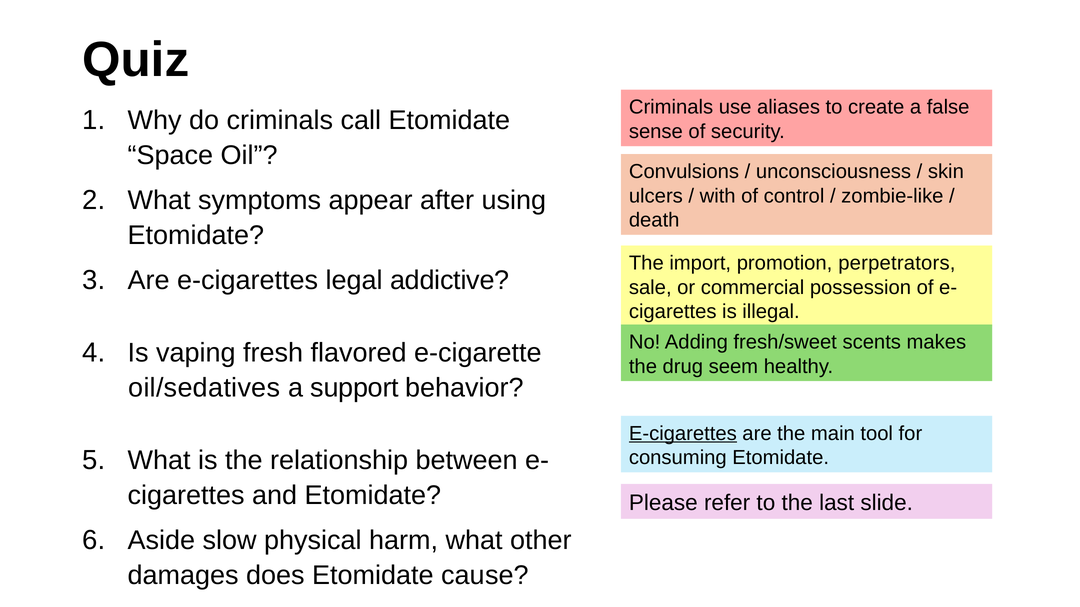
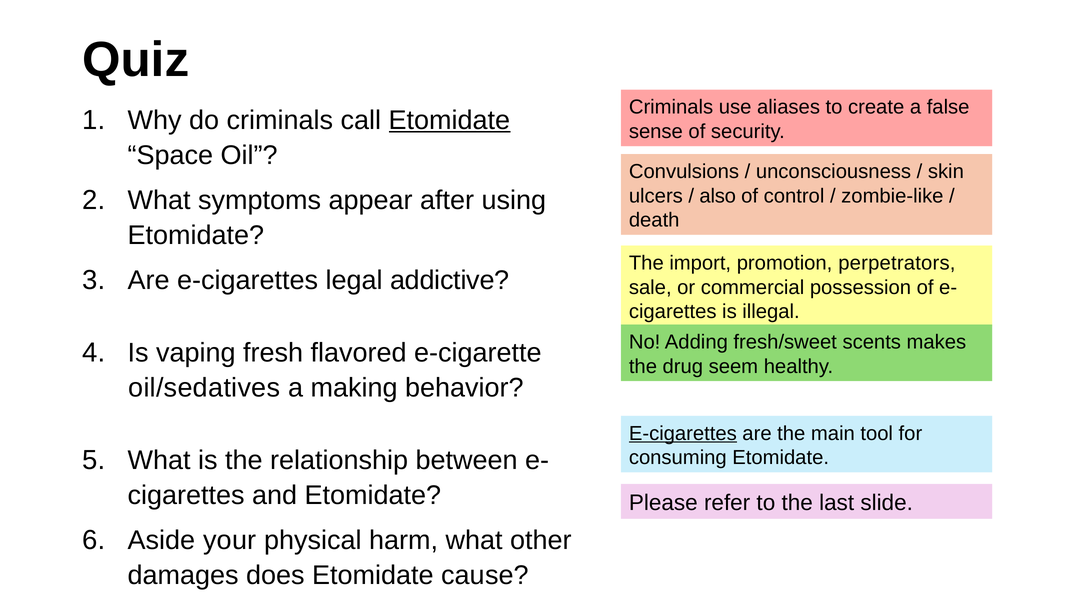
Etomidate underline: none -> present (450, 120)
with: with -> also (718, 196)
support: support -> making (354, 388)
slow: slow -> your (230, 541)
